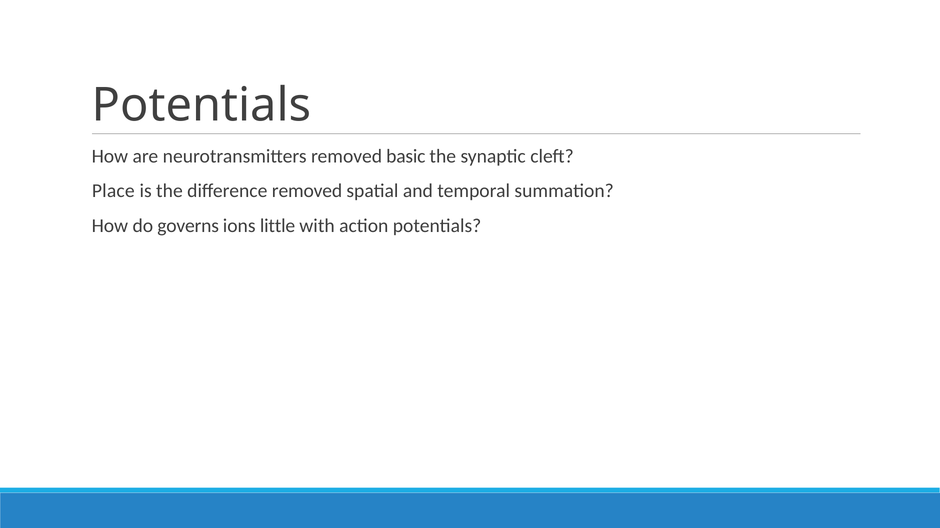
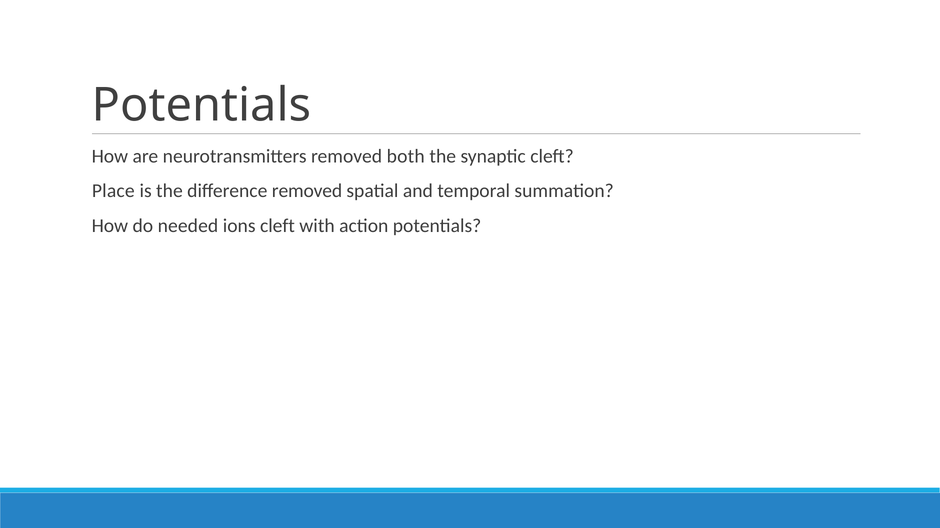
basic: basic -> both (406, 156)
governs: governs -> needed (188, 226)
ions little: little -> cleft (277, 226)
